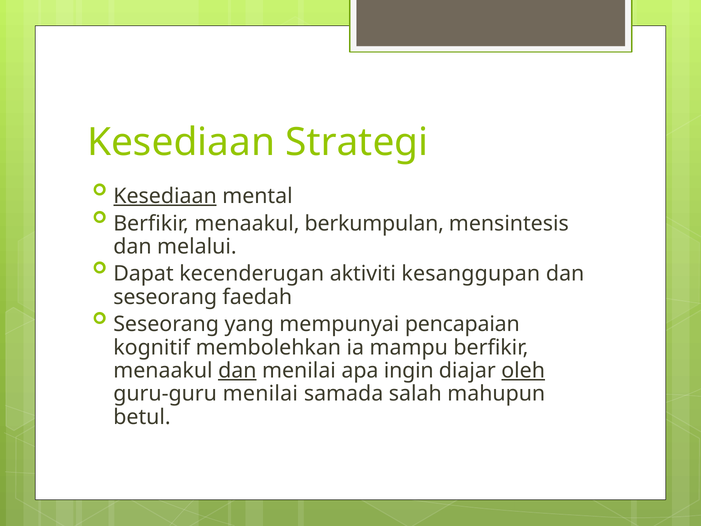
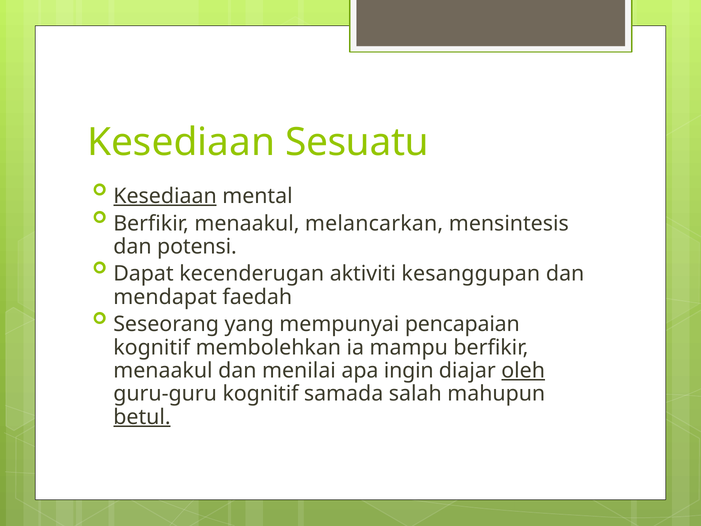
Strategi: Strategi -> Sesuatu (357, 142)
berkumpulan: berkumpulan -> melancarkan (374, 223)
melalui: melalui -> potensi (197, 246)
seseorang: seseorang -> mendapat (165, 297)
dan underline: present -> none (237, 370)
guru-guru menilai: menilai -> kognitif (261, 394)
betul underline: none -> present (142, 417)
